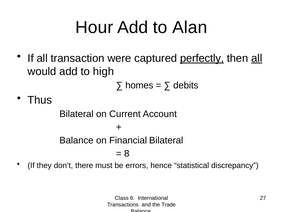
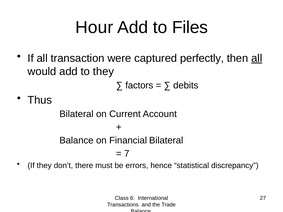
Alan: Alan -> Files (190, 27)
perfectly underline: present -> none (202, 58)
to high: high -> they (104, 72)
homes: homes -> factors (139, 86)
8: 8 -> 7 (127, 154)
